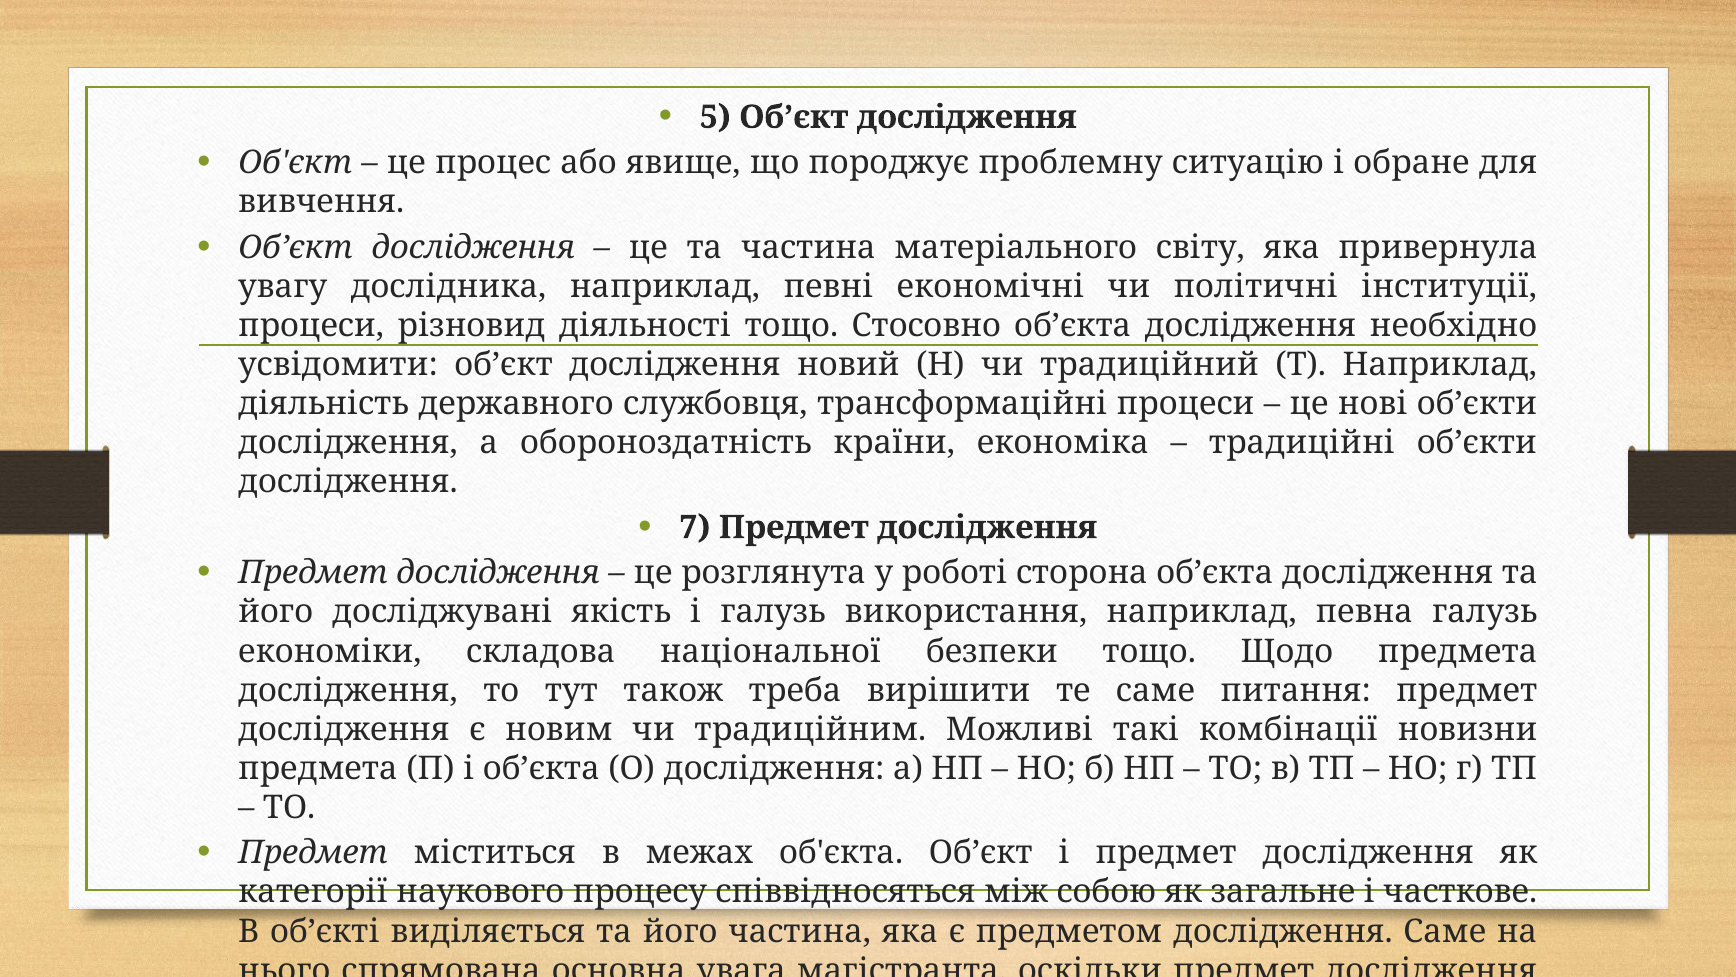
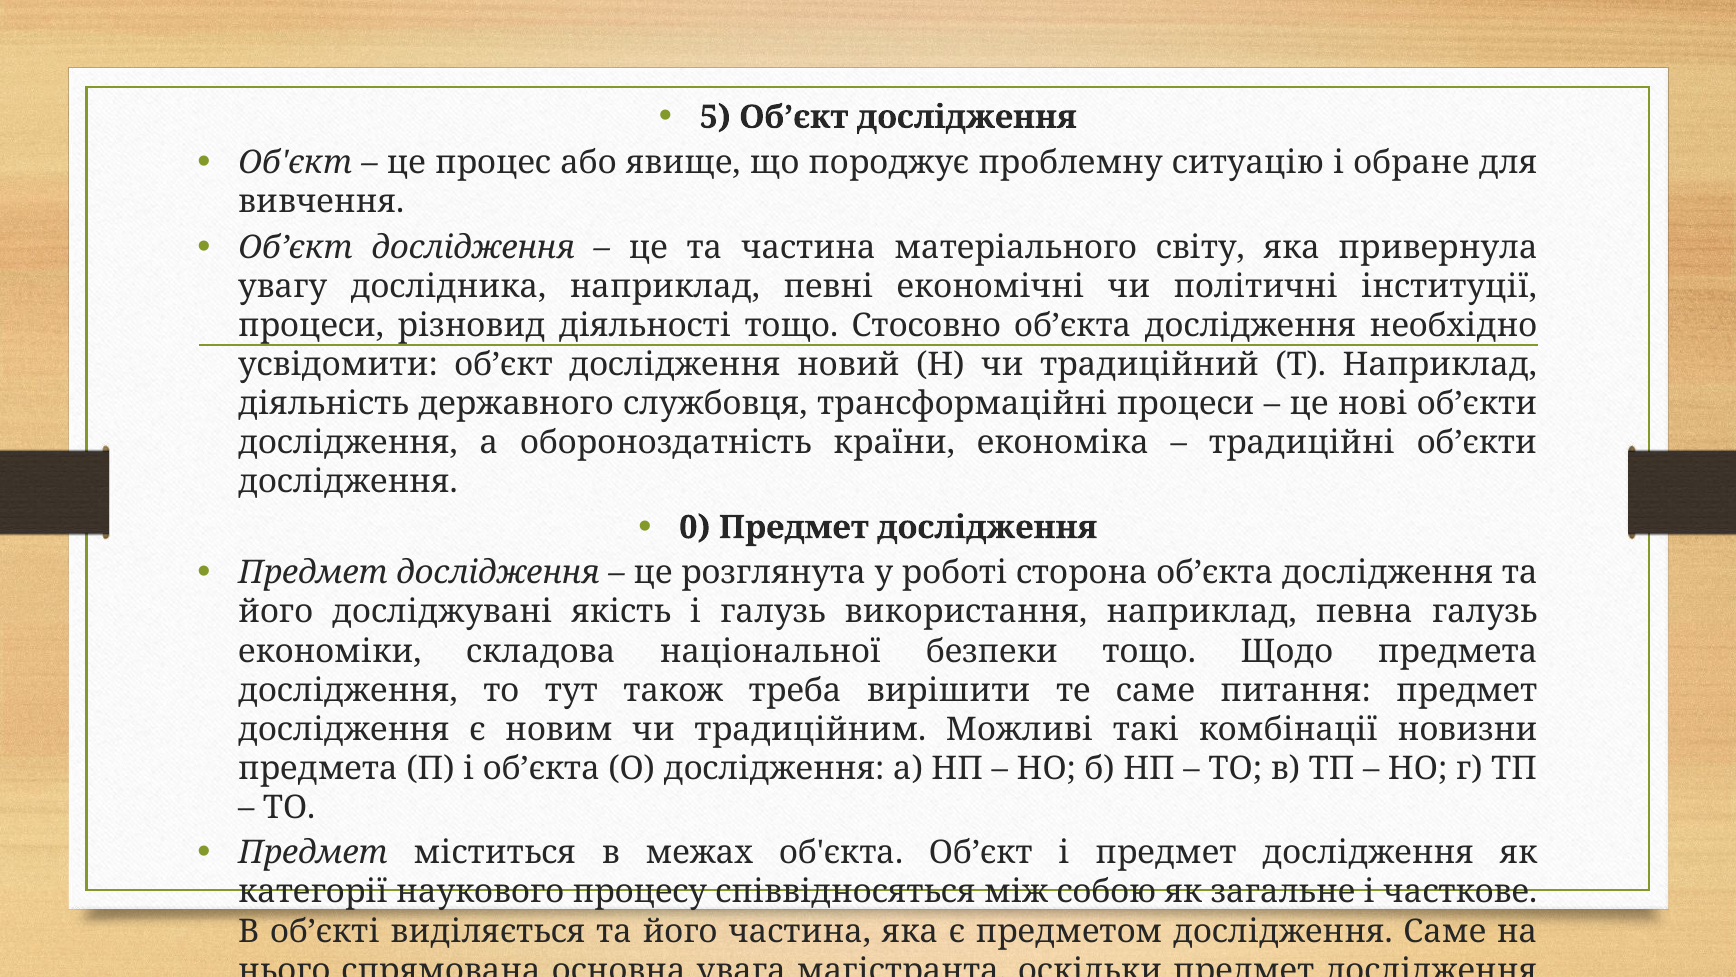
7: 7 -> 0 (695, 527)
